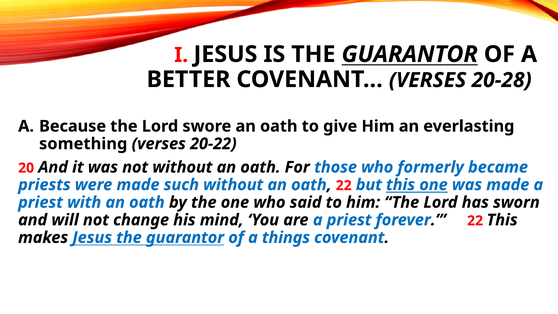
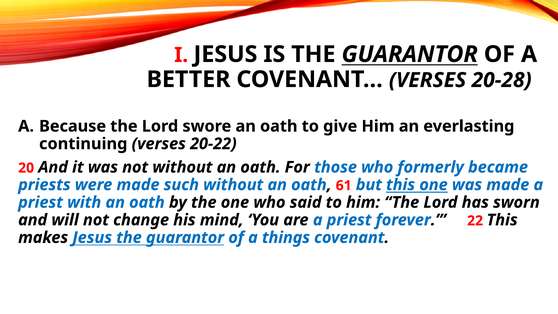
something: something -> continuing (83, 144)
oath 22: 22 -> 61 (344, 185)
